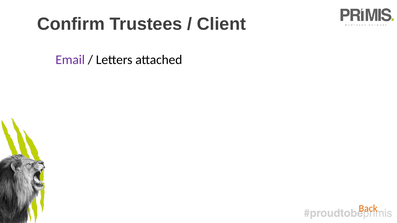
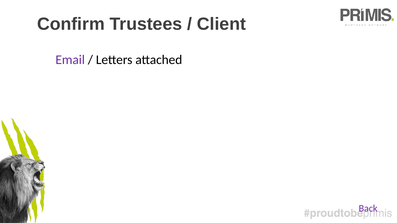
Back colour: orange -> purple (368, 209)
